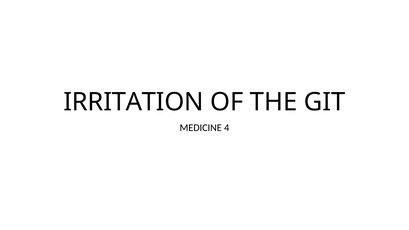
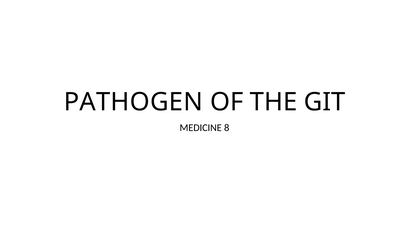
IRRITATION: IRRITATION -> PATHOGEN (133, 102)
4: 4 -> 8 (227, 128)
